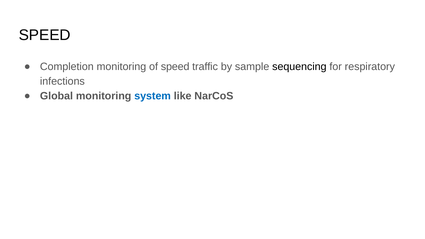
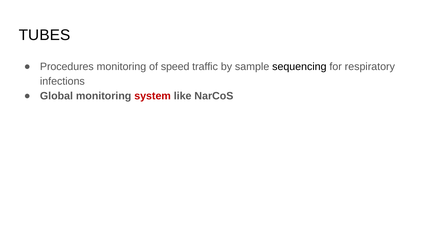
SPEED: SPEED -> TUBES (45, 35)
Completion: Completion -> Procedures (67, 67)
system colour: blue -> red (153, 96)
